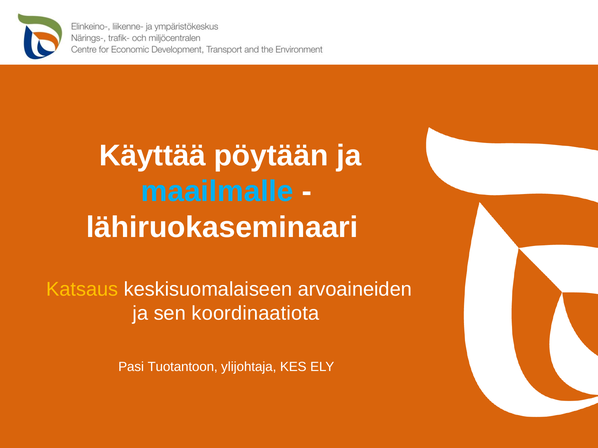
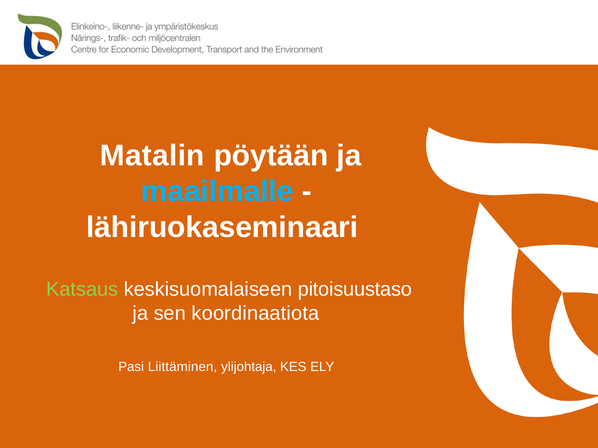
Käyttää: Käyttää -> Matalin (152, 156)
Katsaus colour: yellow -> light green (82, 290)
arvoaineiden: arvoaineiden -> pitoisuustaso (355, 290)
Tuotantoon: Tuotantoon -> Liittäminen (183, 367)
